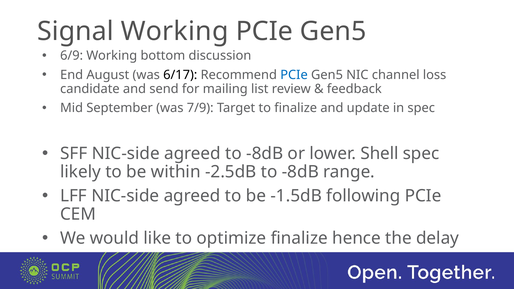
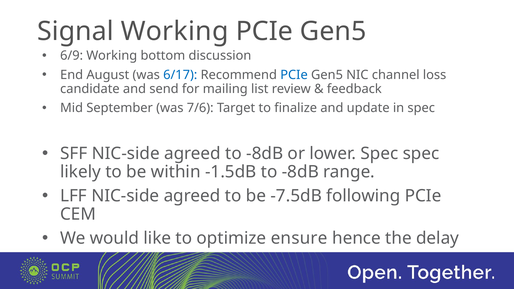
6/17 colour: black -> blue (180, 75)
7/9: 7/9 -> 7/6 (200, 108)
lower Shell: Shell -> Spec (379, 153)
-2.5dB: -2.5dB -> -1.5dB (231, 172)
-1.5dB: -1.5dB -> -7.5dB (296, 196)
optimize finalize: finalize -> ensure (299, 238)
